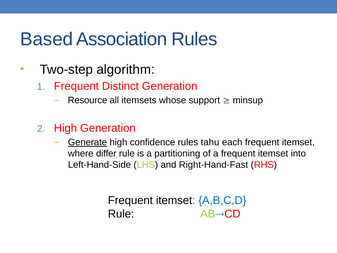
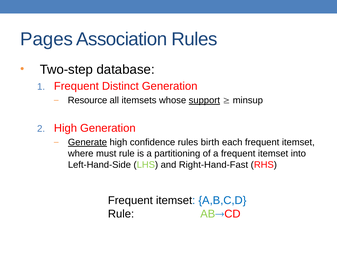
Based: Based -> Pages (47, 39)
algorithm: algorithm -> database (126, 69)
support underline: none -> present (204, 100)
tahu: tahu -> birth (210, 142)
differ: differ -> must (106, 153)
